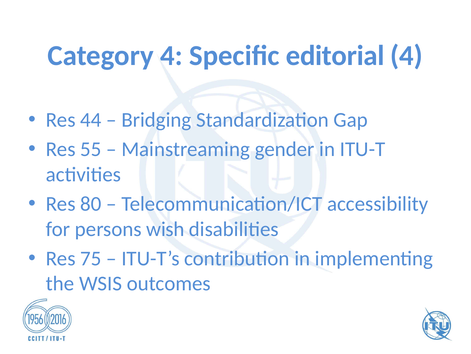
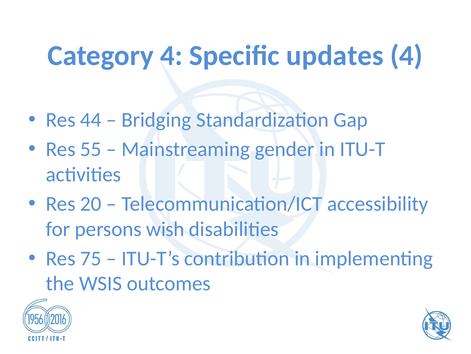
editorial: editorial -> updates (335, 56)
80: 80 -> 20 (91, 204)
